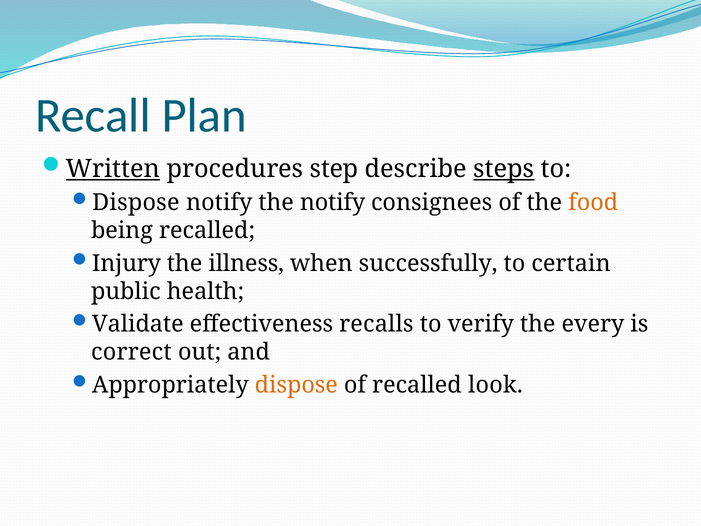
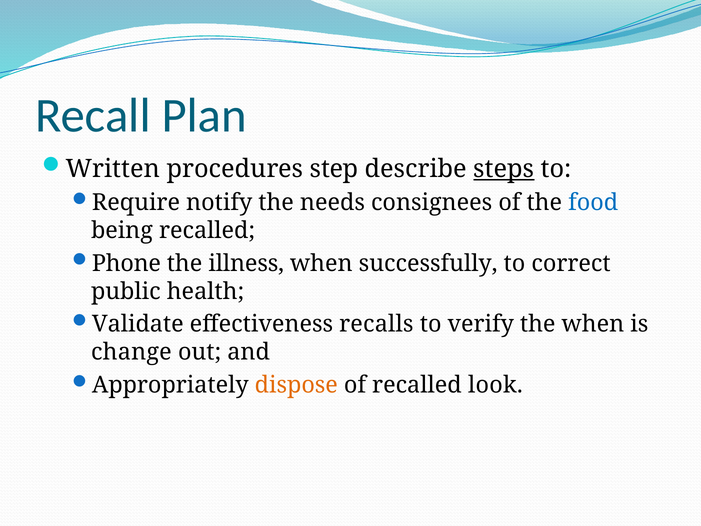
Written underline: present -> none (113, 169)
Dispose: Dispose -> Require (136, 203)
the notify: notify -> needs (332, 203)
food colour: orange -> blue (593, 203)
Injury: Injury -> Phone (126, 263)
certain: certain -> correct (571, 263)
the every: every -> when (593, 324)
correct: correct -> change (131, 352)
